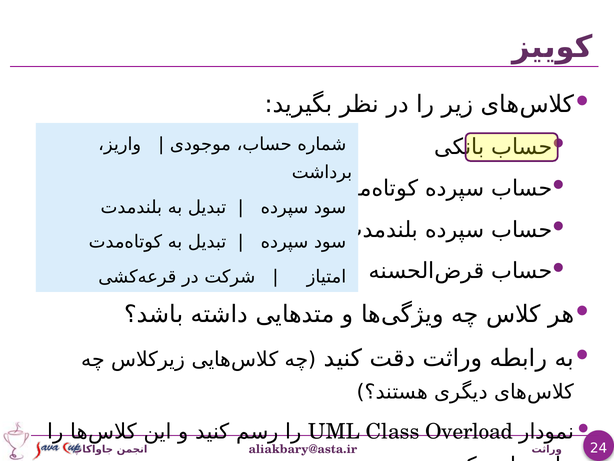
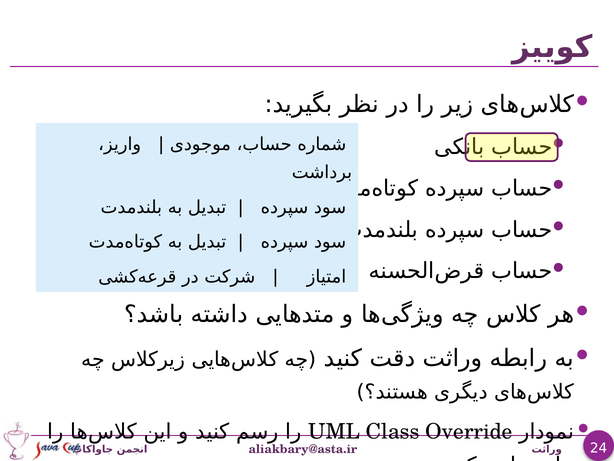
Overload: Overload -> Override (469, 431)
